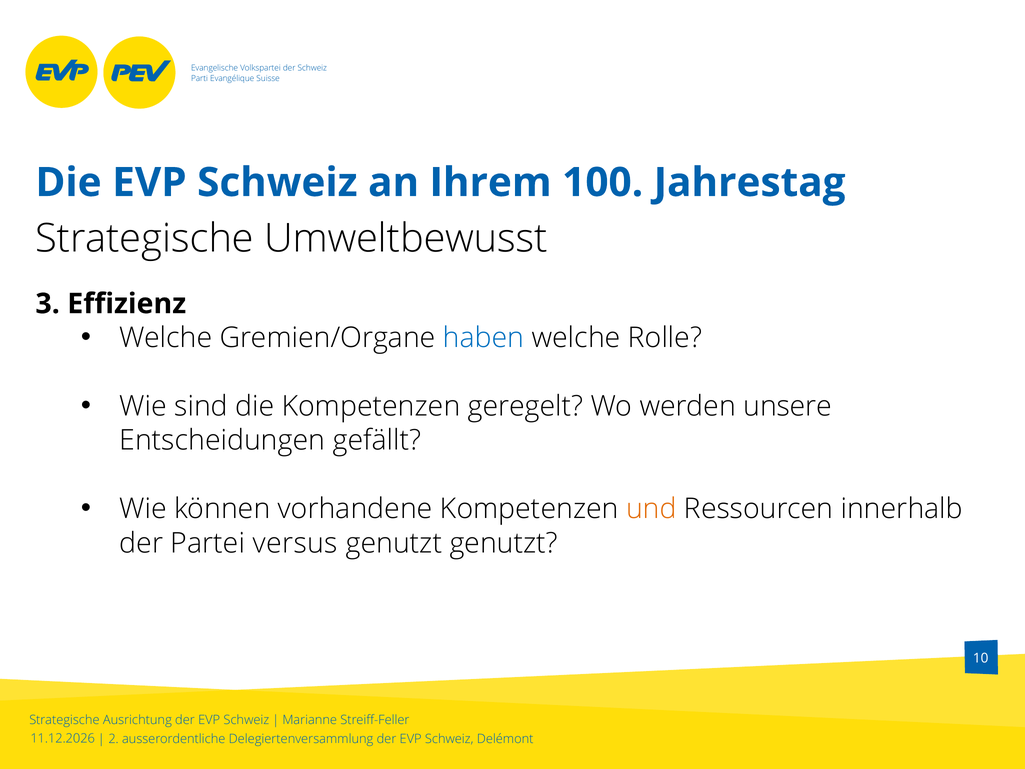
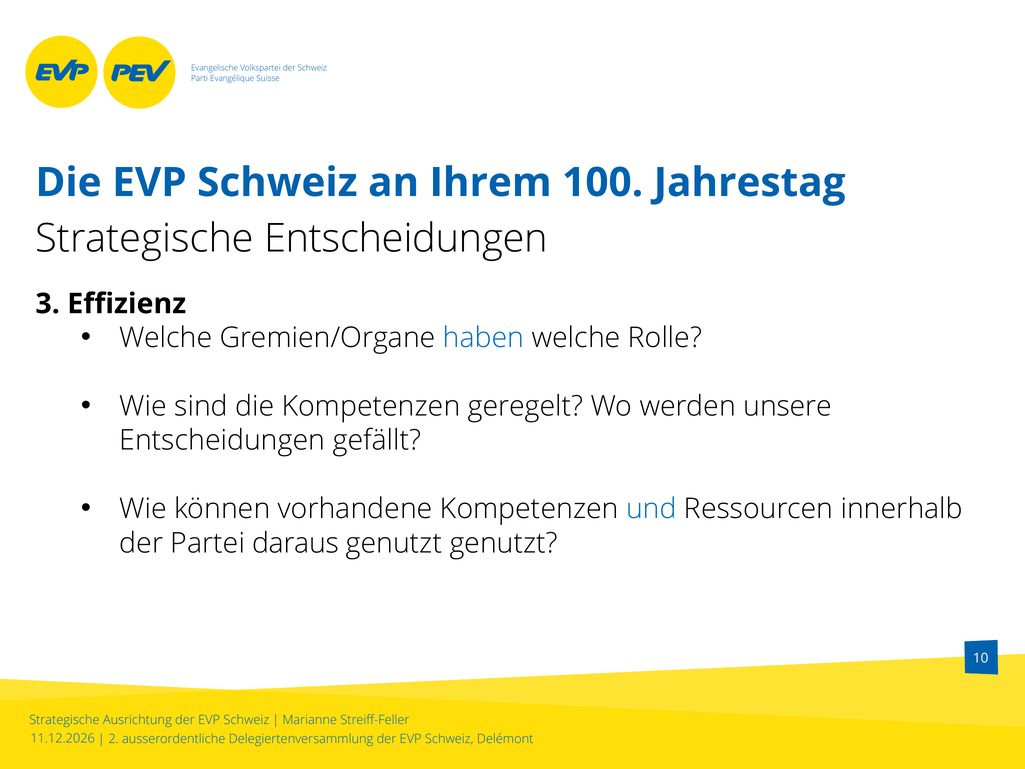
Strategische Umweltbewusst: Umweltbewusst -> Entscheidungen (406, 239)
und colour: orange -> blue (651, 509)
versus: versus -> daraus (295, 543)
